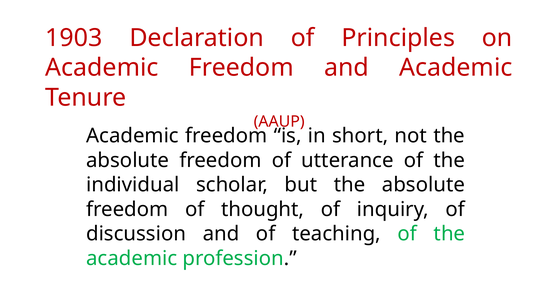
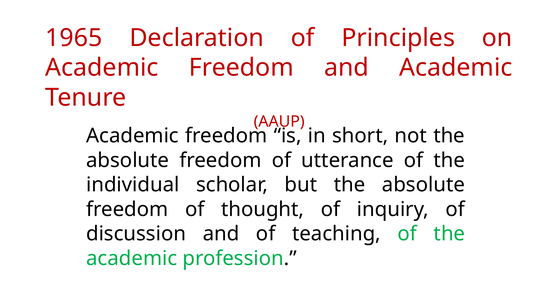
1903: 1903 -> 1965 (74, 38)
